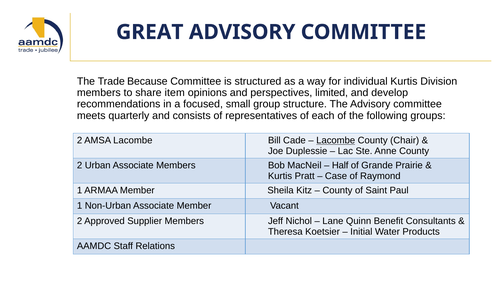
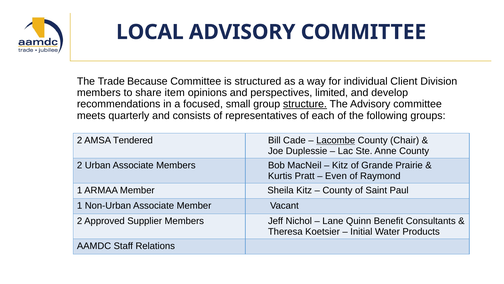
GREAT: GREAT -> LOCAL (150, 32)
individual Kurtis: Kurtis -> Client (404, 81)
structure underline: none -> present (305, 104)
AMSA Lacombe: Lacombe -> Tendered (133, 140)
Half: Half -> Kitz (340, 165)
Case: Case -> Even (336, 176)
